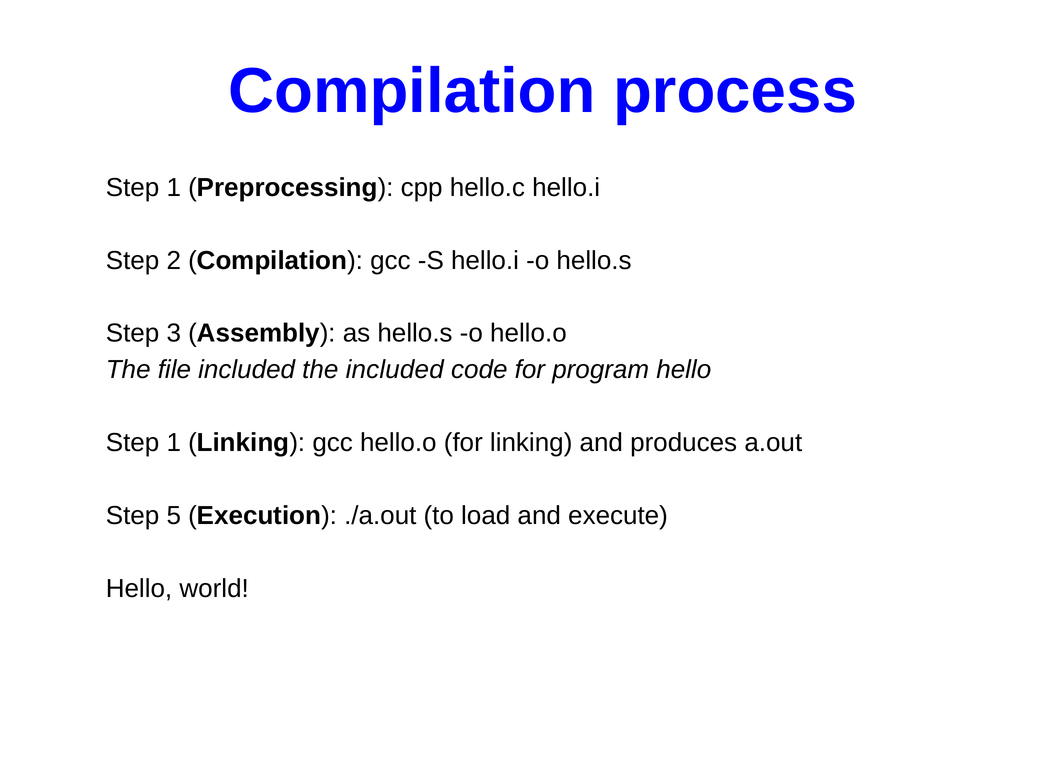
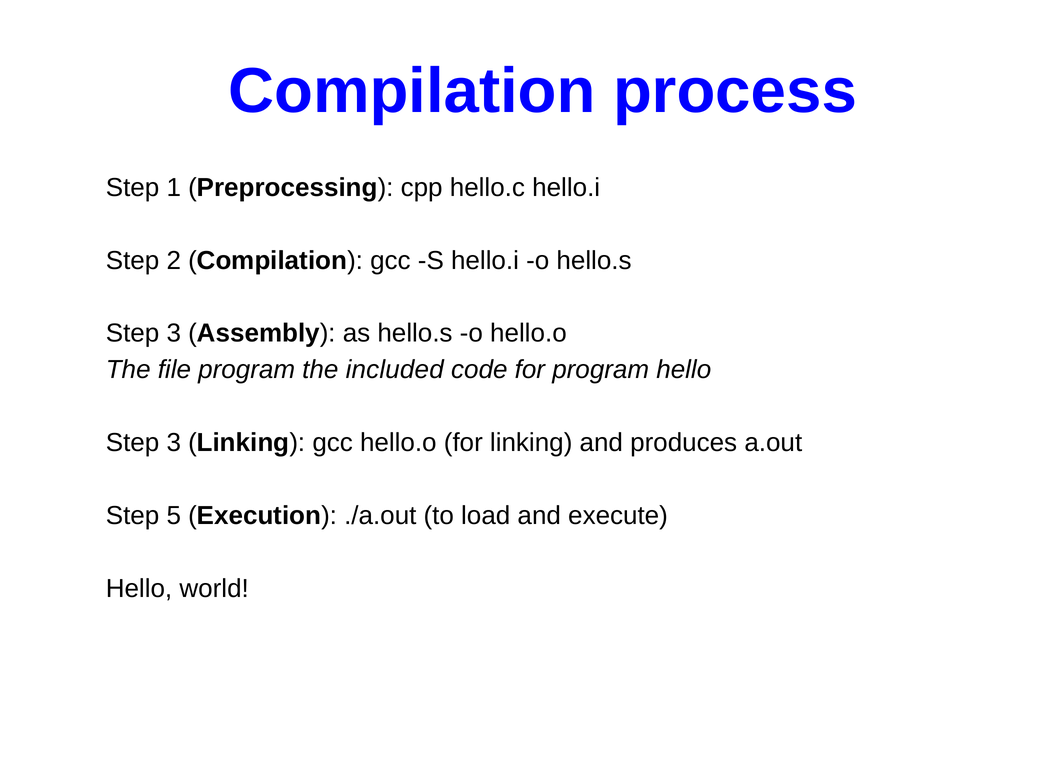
file included: included -> program (247, 370)
1: 1 -> 3 (174, 443)
